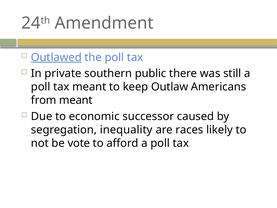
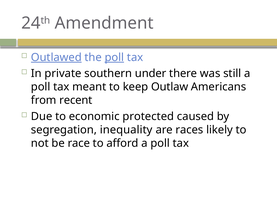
poll underline: none -> present (114, 57)
public: public -> under (151, 73)
from meant: meant -> recent (76, 100)
successor: successor -> protected (148, 116)
vote: vote -> race (79, 143)
